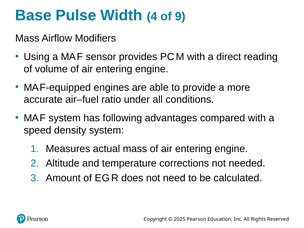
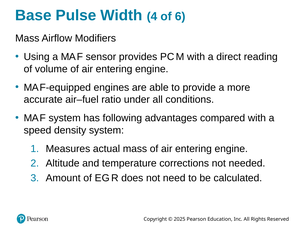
9: 9 -> 6 (180, 17)
